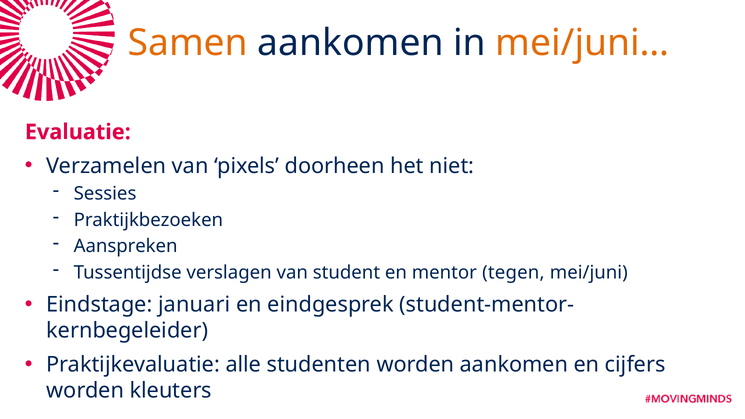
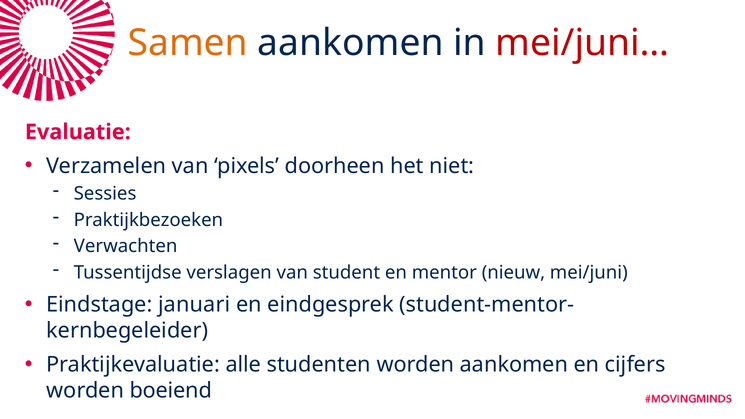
mei/juni… colour: orange -> red (582, 43)
Aanspreken: Aanspreken -> Verwachten (126, 246)
tegen: tegen -> nieuw (513, 272)
kleuters: kleuters -> boeiend (171, 391)
